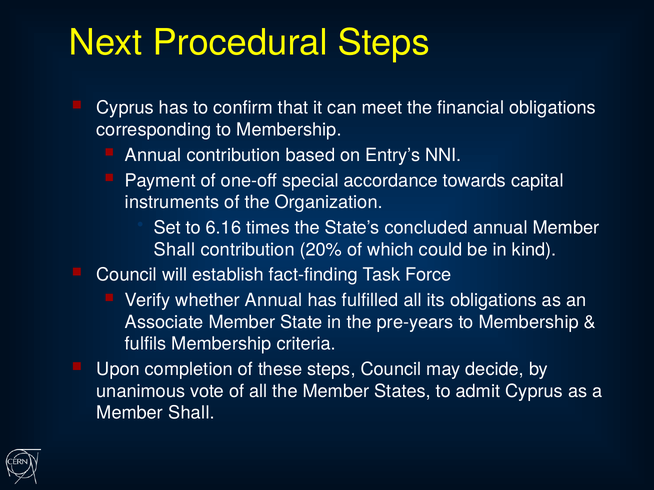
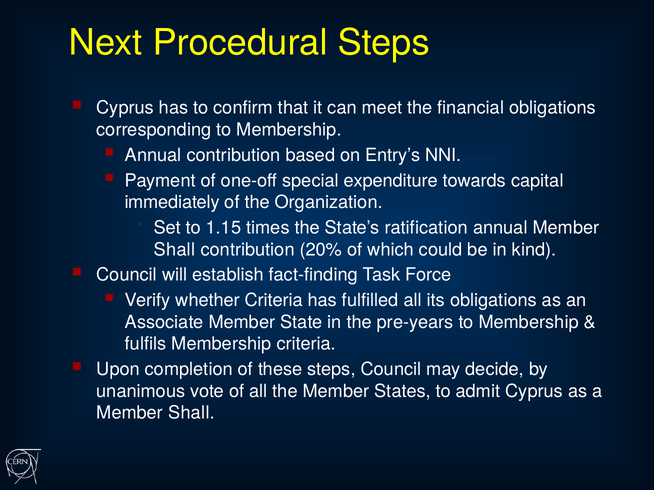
accordance: accordance -> expenditure (391, 181)
instruments: instruments -> immediately (172, 203)
6.16: 6.16 -> 1.15 (223, 228)
concluded: concluded -> ratification (426, 228)
whether Annual: Annual -> Criteria (274, 301)
